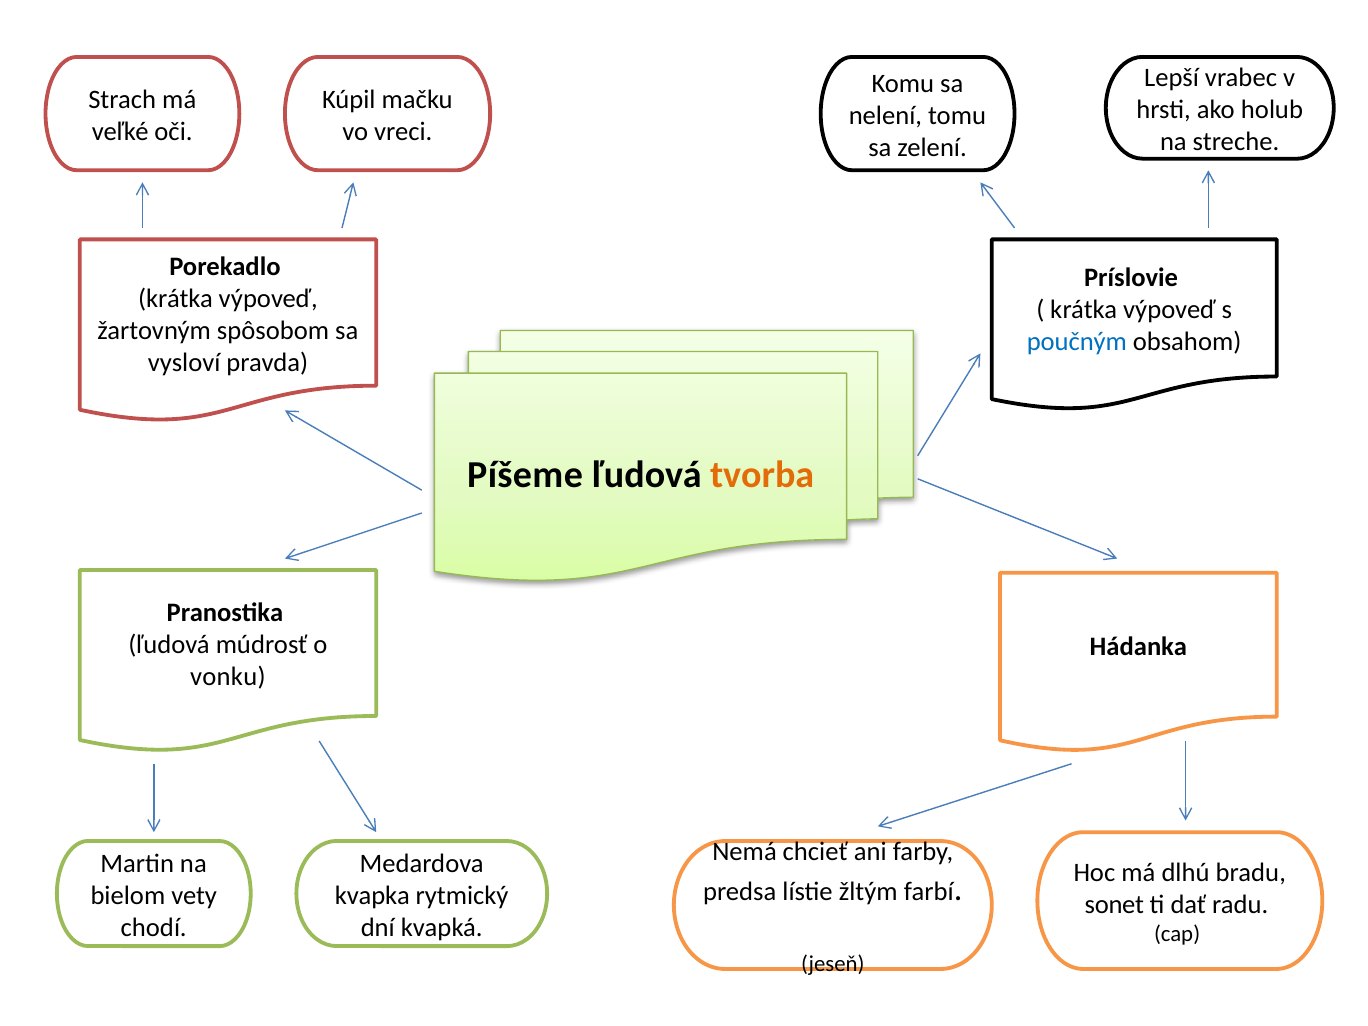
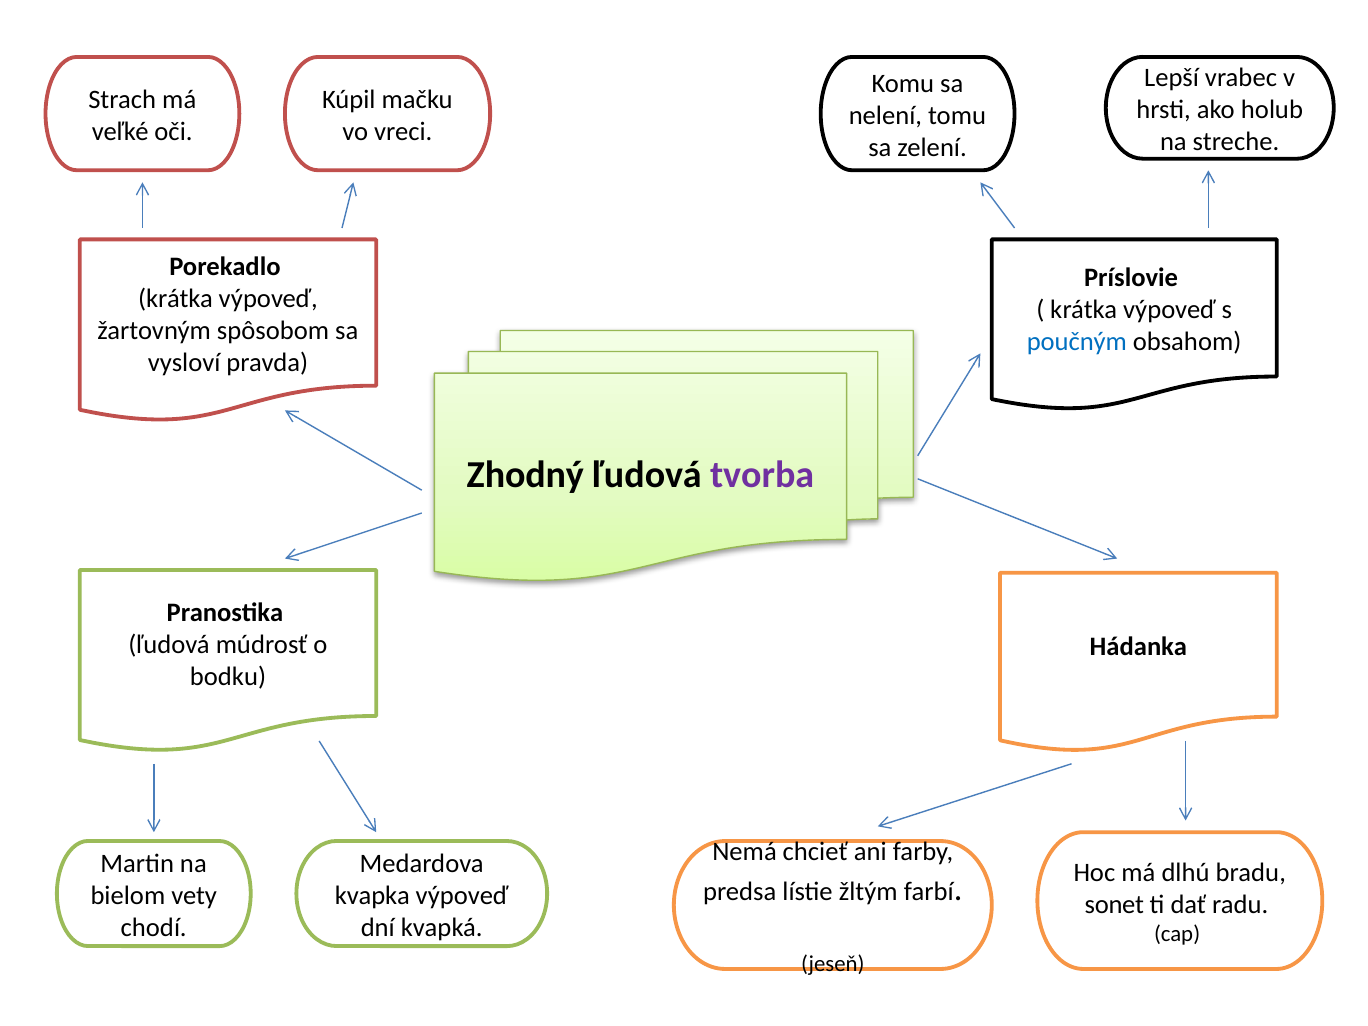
Píšeme: Píšeme -> Zhodný (525, 475)
tvorba colour: orange -> purple (762, 475)
vonku: vonku -> bodku (228, 677)
kvapka rytmický: rytmický -> výpoveď (462, 895)
